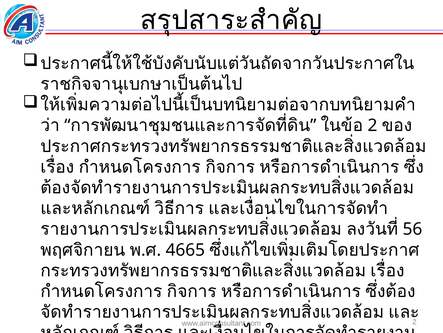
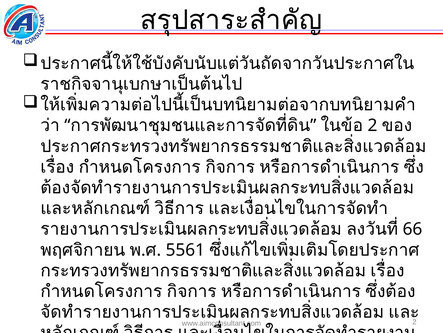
56: 56 -> 66 (412, 229)
4665: 4665 -> 5561 (185, 249)
